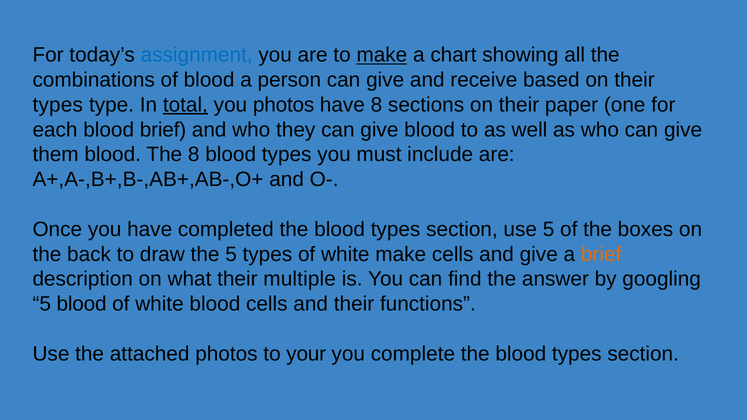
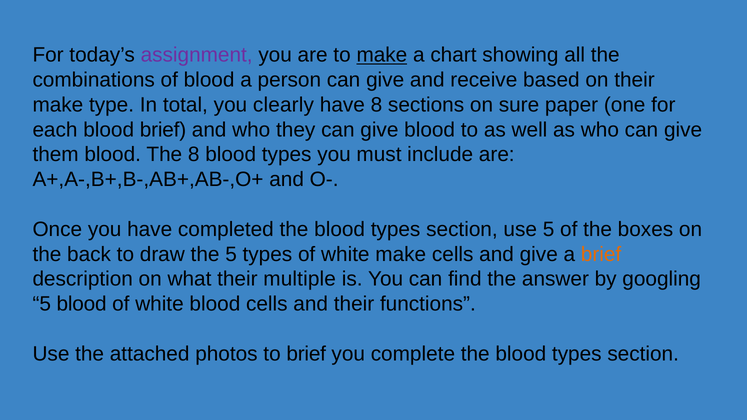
assignment colour: blue -> purple (197, 55)
types: types -> make (58, 105)
total underline: present -> none (185, 105)
you photos: photos -> clearly (283, 105)
sections on their: their -> sure (519, 105)
to your: your -> brief (306, 354)
